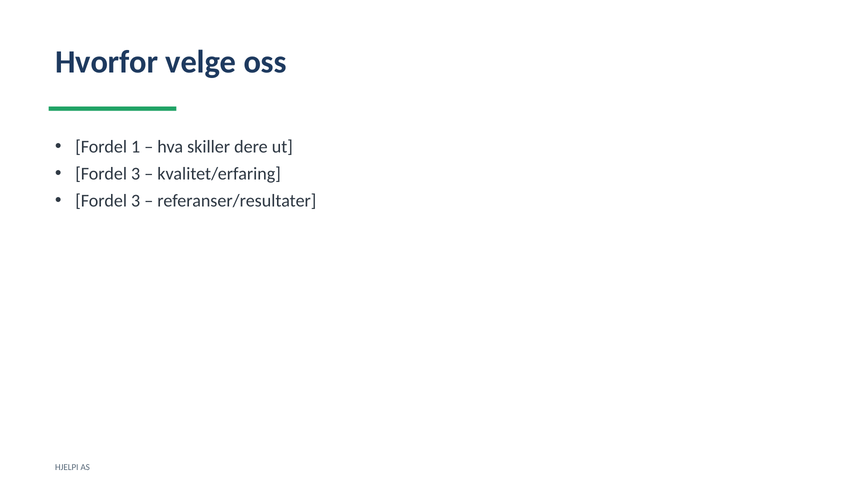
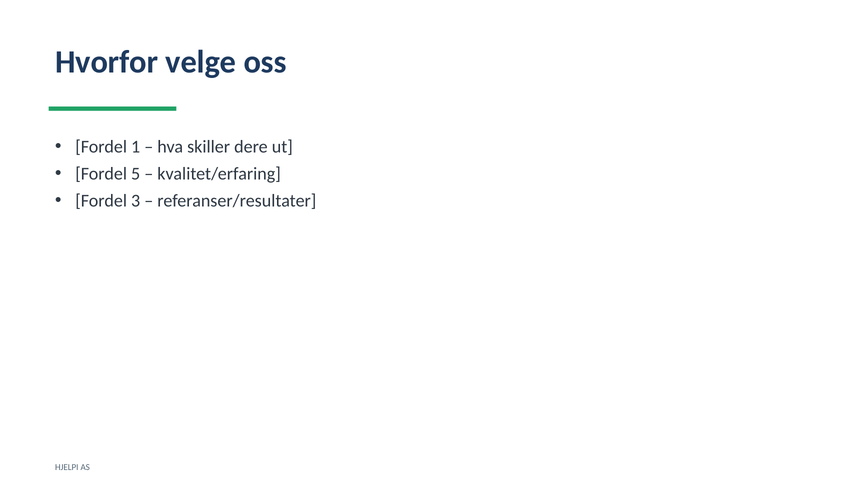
3: 3 -> 5 (136, 174)
